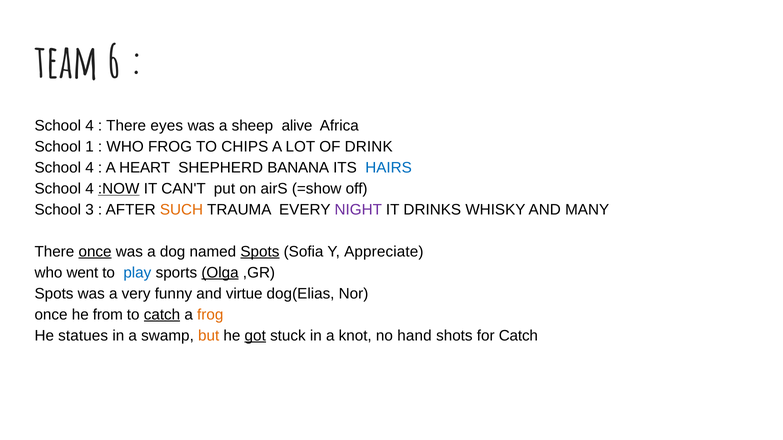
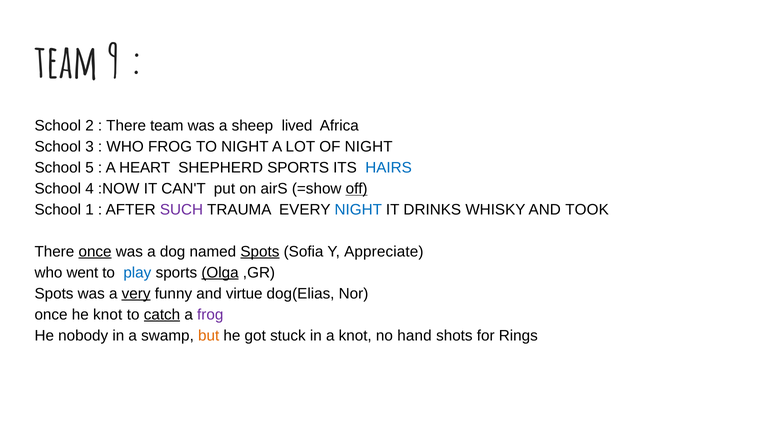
6: 6 -> 9 (114, 64)
4: 4 -> 2 (90, 126)
There eyes: eyes -> team (167, 126)
alive: alive -> lived (297, 126)
1: 1 -> 3 (90, 147)
TO CHIPS: CHIPS -> NIGHT (245, 147)
OF DRINK: DRINK -> NIGHT (369, 147)
4: 4 -> 5 (90, 168)
SHEPHERD BANANA: BANANA -> SPORTS (298, 168)
:NOW underline: present -> none (119, 189)
off underline: none -> present (357, 189)
3: 3 -> 1 (90, 210)
SUCH colour: orange -> purple (181, 210)
NIGHT colour: purple -> blue (358, 210)
MANY: MANY -> TOOK (587, 210)
very underline: none -> present (136, 294)
he from: from -> knot (108, 315)
frog colour: orange -> purple (210, 315)
statues: statues -> nobody (83, 336)
got underline: present -> none (255, 336)
for Catch: Catch -> Rings (518, 336)
